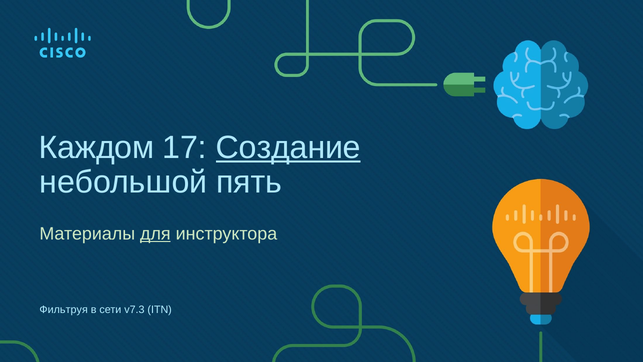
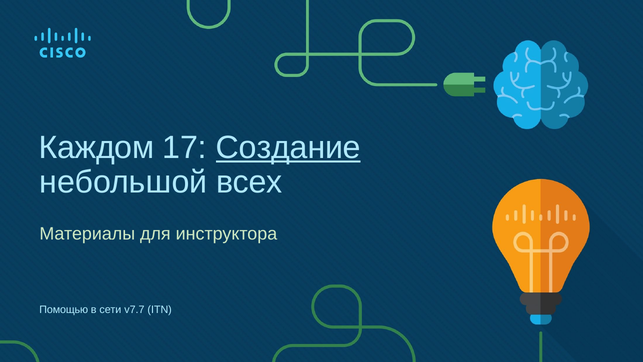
пять: пять -> всех (249, 182)
для underline: present -> none (155, 234)
Фильтруя: Фильтруя -> Помощью (64, 310)
v7.3: v7.3 -> v7.7 (134, 310)
